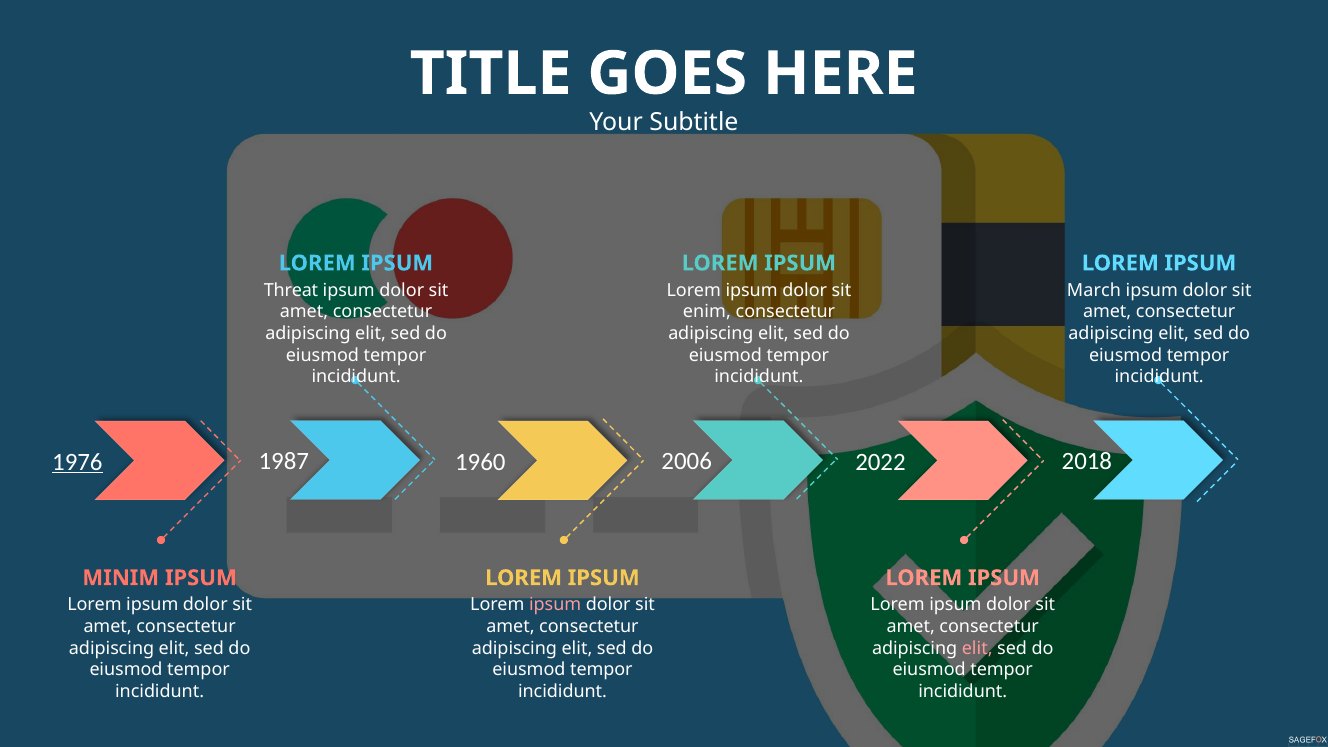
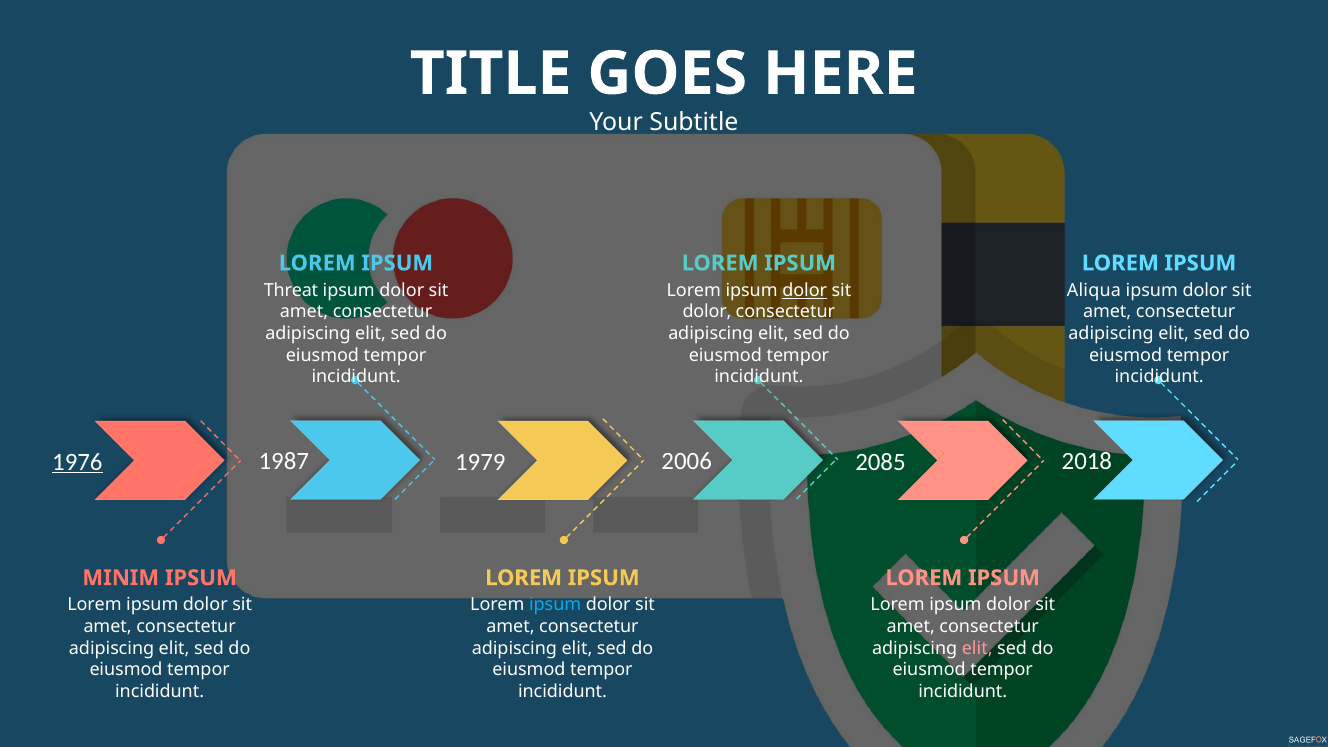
dolor underline: none -> present (805, 290)
March: March -> Aliqua (1094, 290)
enim: enim -> dolor (707, 312)
1960: 1960 -> 1979 (480, 462)
2022: 2022 -> 2085 (880, 462)
ipsum colour: pink -> light blue (555, 605)
